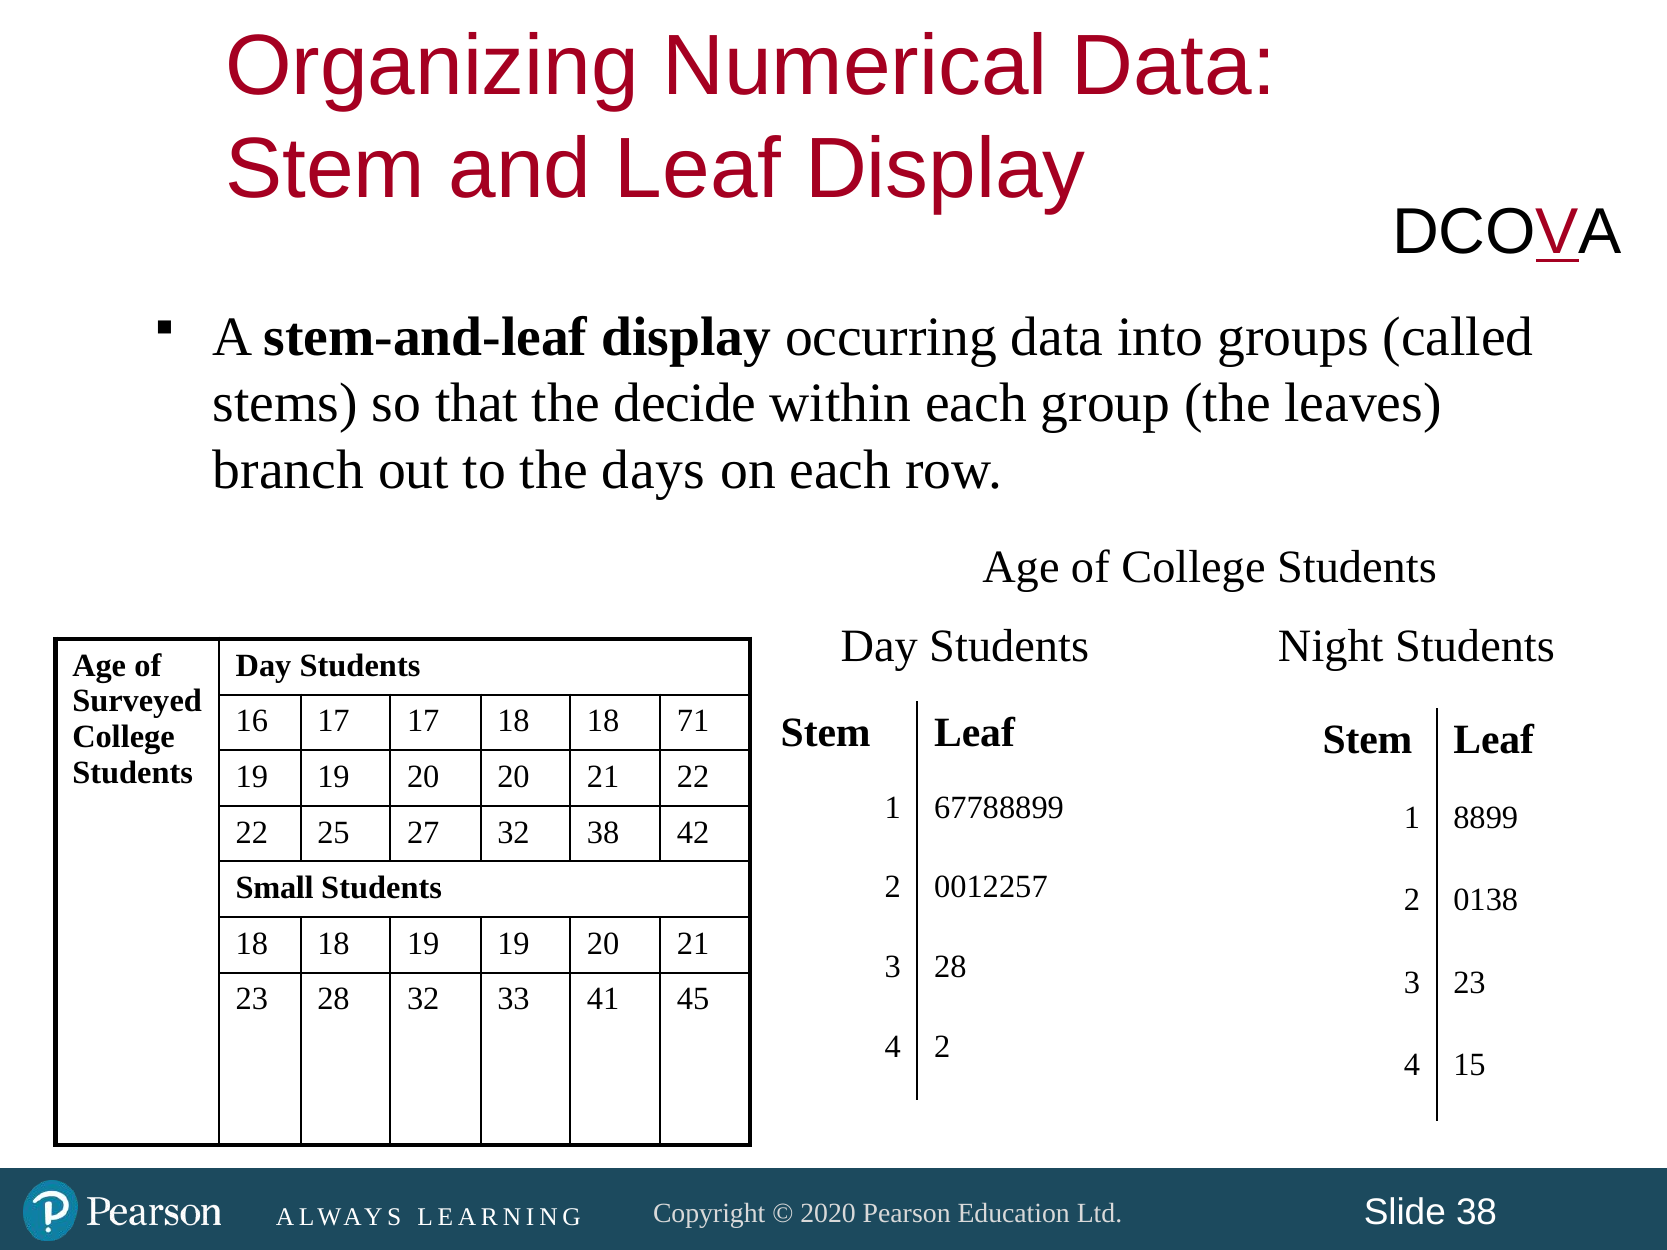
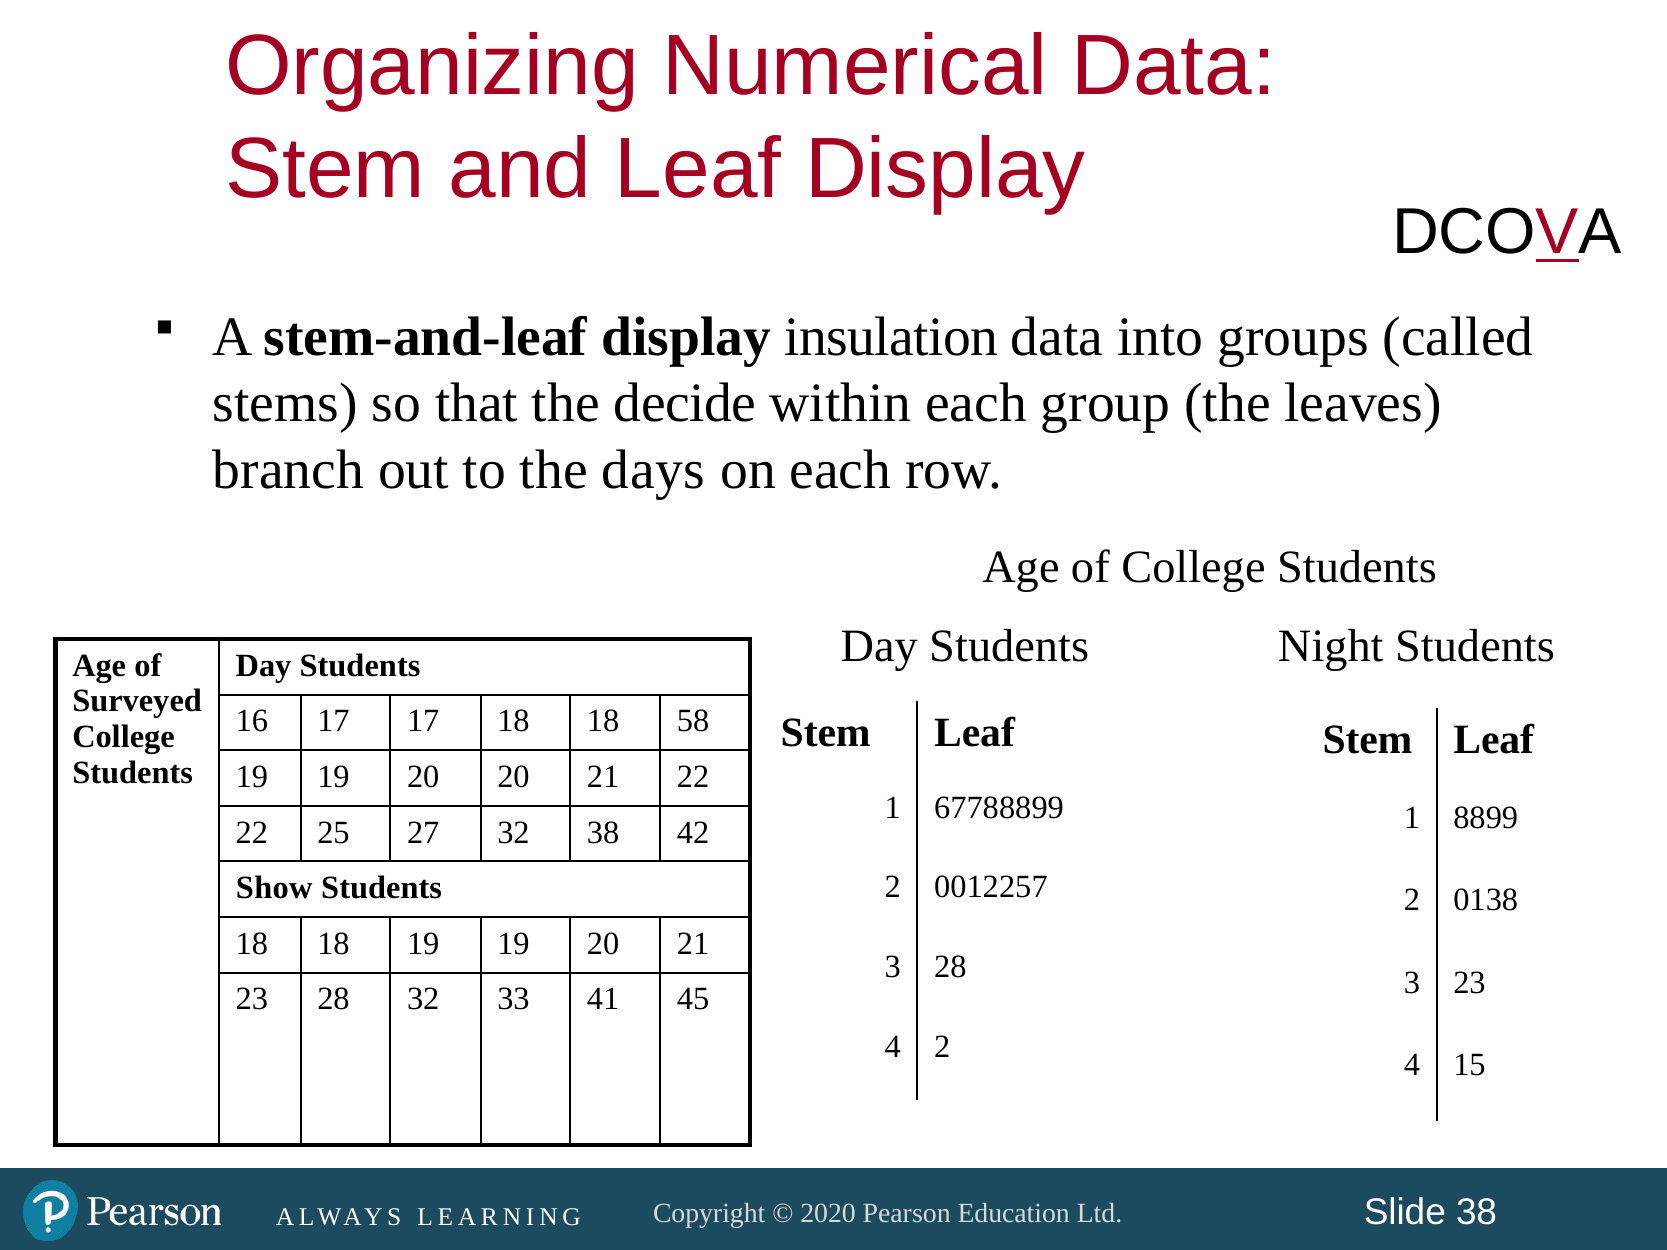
occurring: occurring -> insulation (891, 337)
71: 71 -> 58 (693, 721)
Small: Small -> Show (274, 888)
